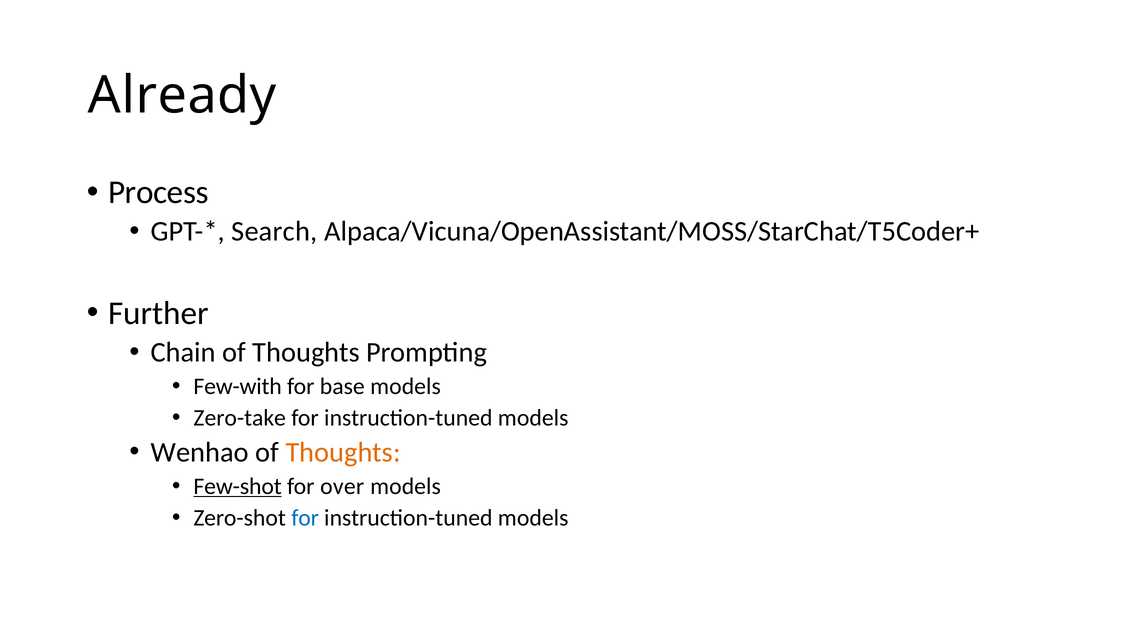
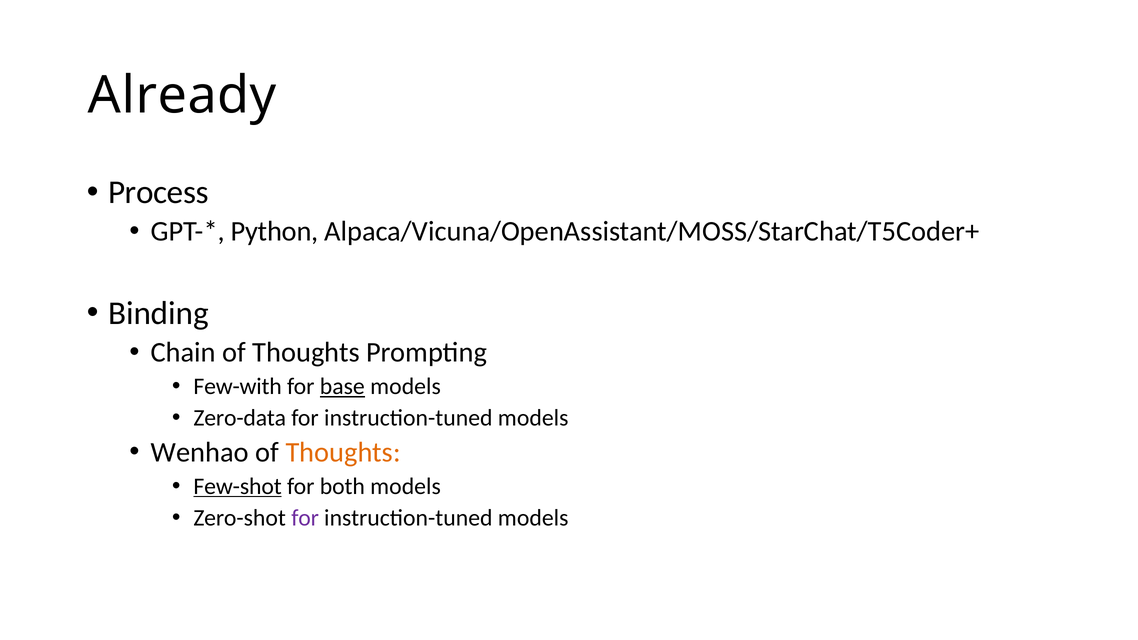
Search: Search -> Python (275, 232)
Further: Further -> Binding (158, 313)
base underline: none -> present (342, 387)
Zero-take: Zero-take -> Zero-data (240, 418)
over: over -> both (342, 486)
for colour: blue -> purple (305, 518)
